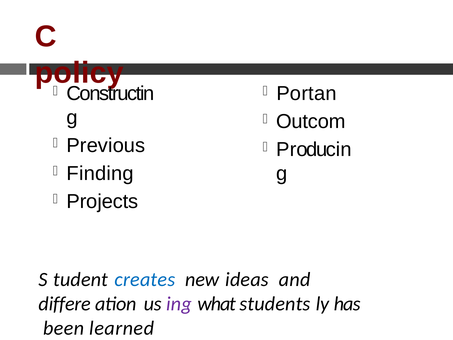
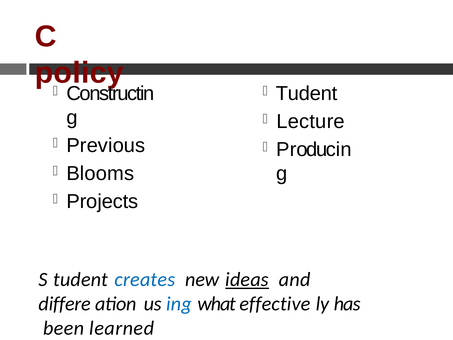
Portan: Portan -> Tudent (307, 93)
Outcom: Outcom -> Lecture (311, 121)
Finding: Finding -> Blooms (100, 173)
ideas underline: none -> present (247, 279)
ing colour: purple -> blue (179, 304)
students: students -> effective (275, 304)
